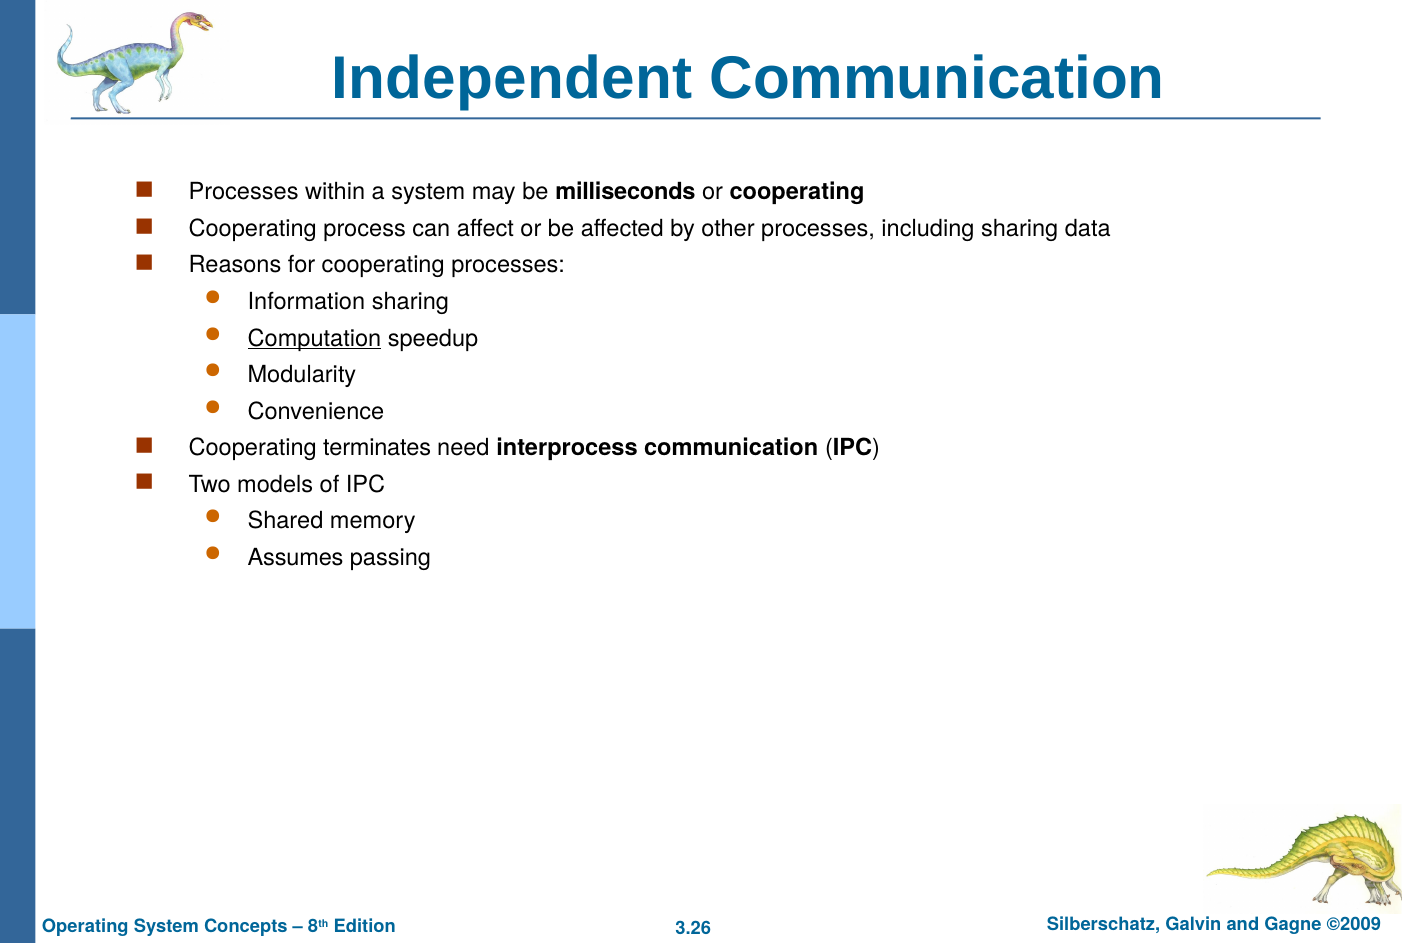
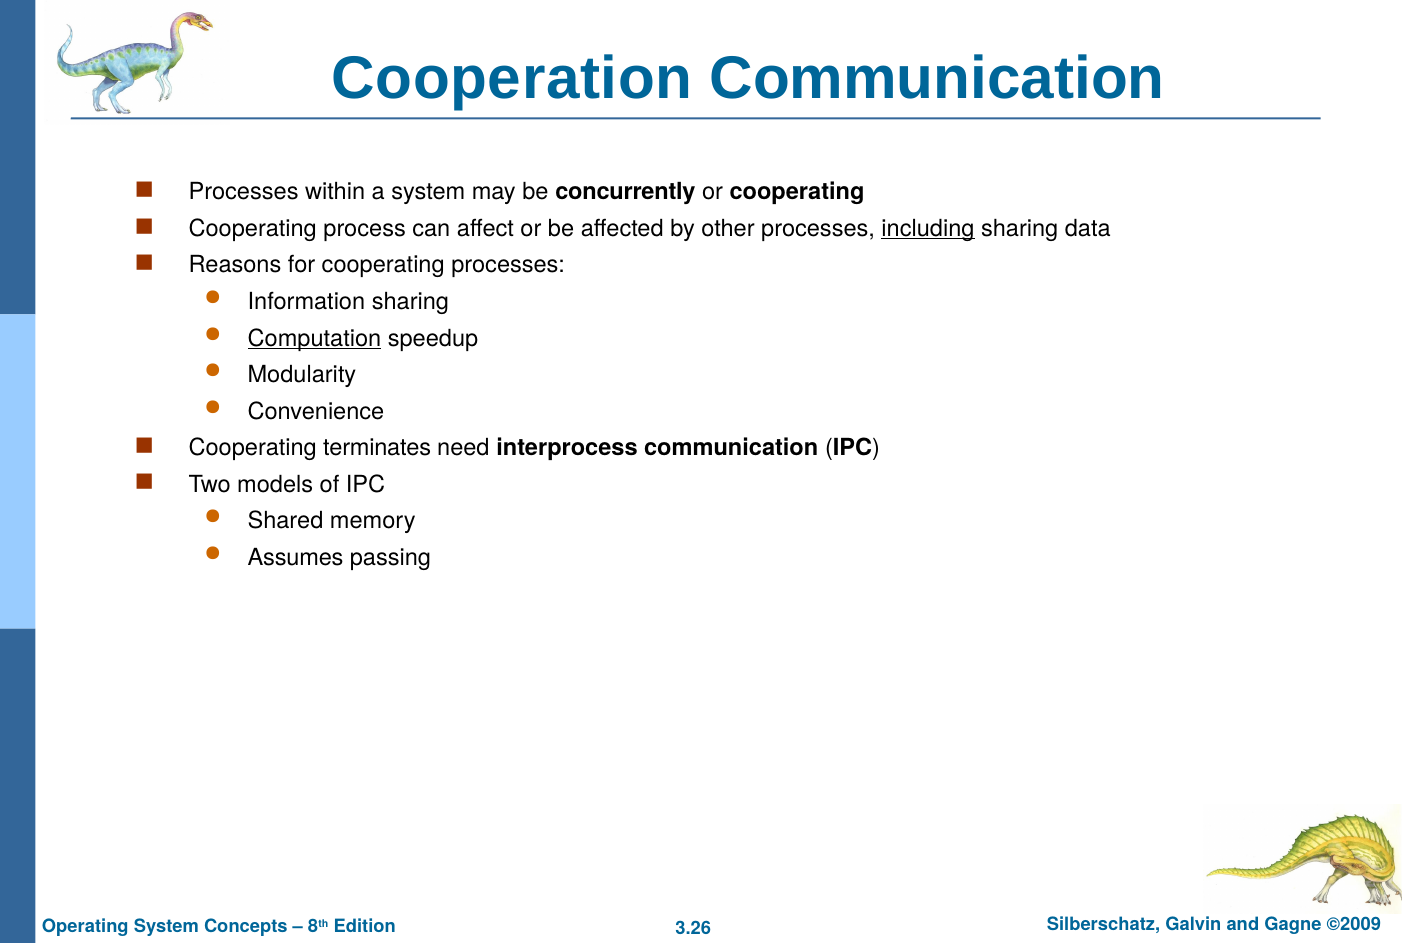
Independent: Independent -> Cooperation (512, 79)
milliseconds: milliseconds -> concurrently (625, 192)
including underline: none -> present (928, 229)
